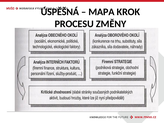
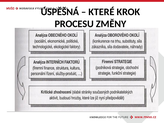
MAPA: MAPA -> KTERÉ (101, 12)
